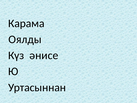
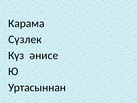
Оялды: Оялды -> Сүзлек (25, 39)
